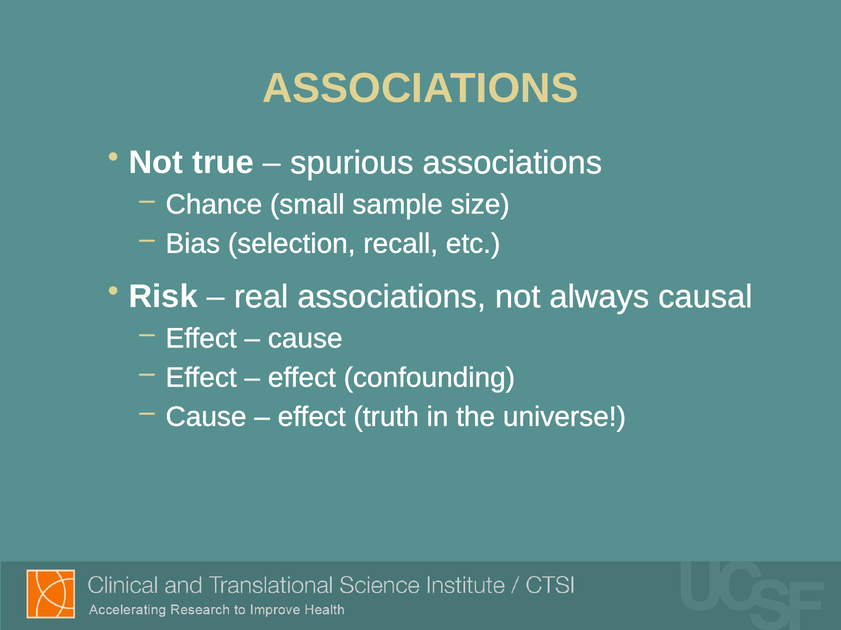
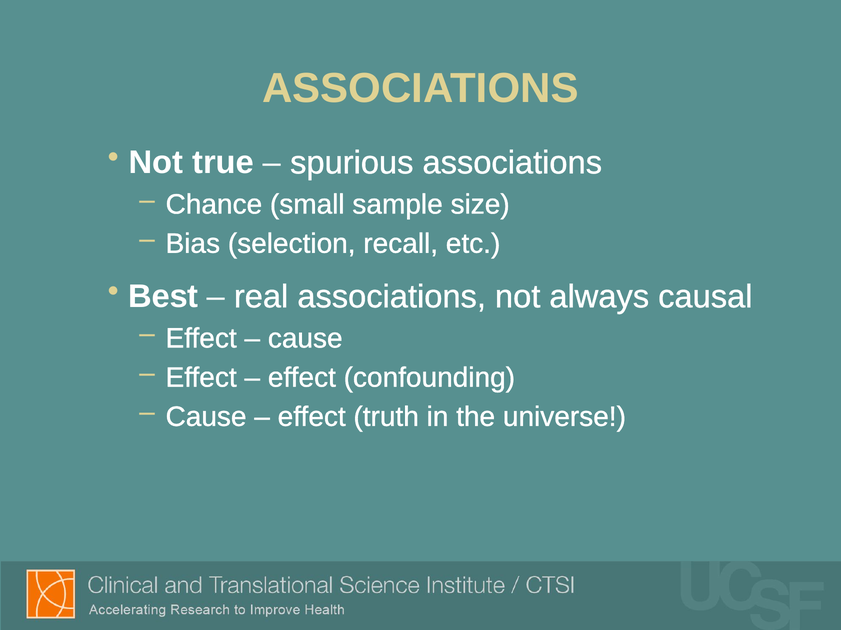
Risk: Risk -> Best (163, 297)
